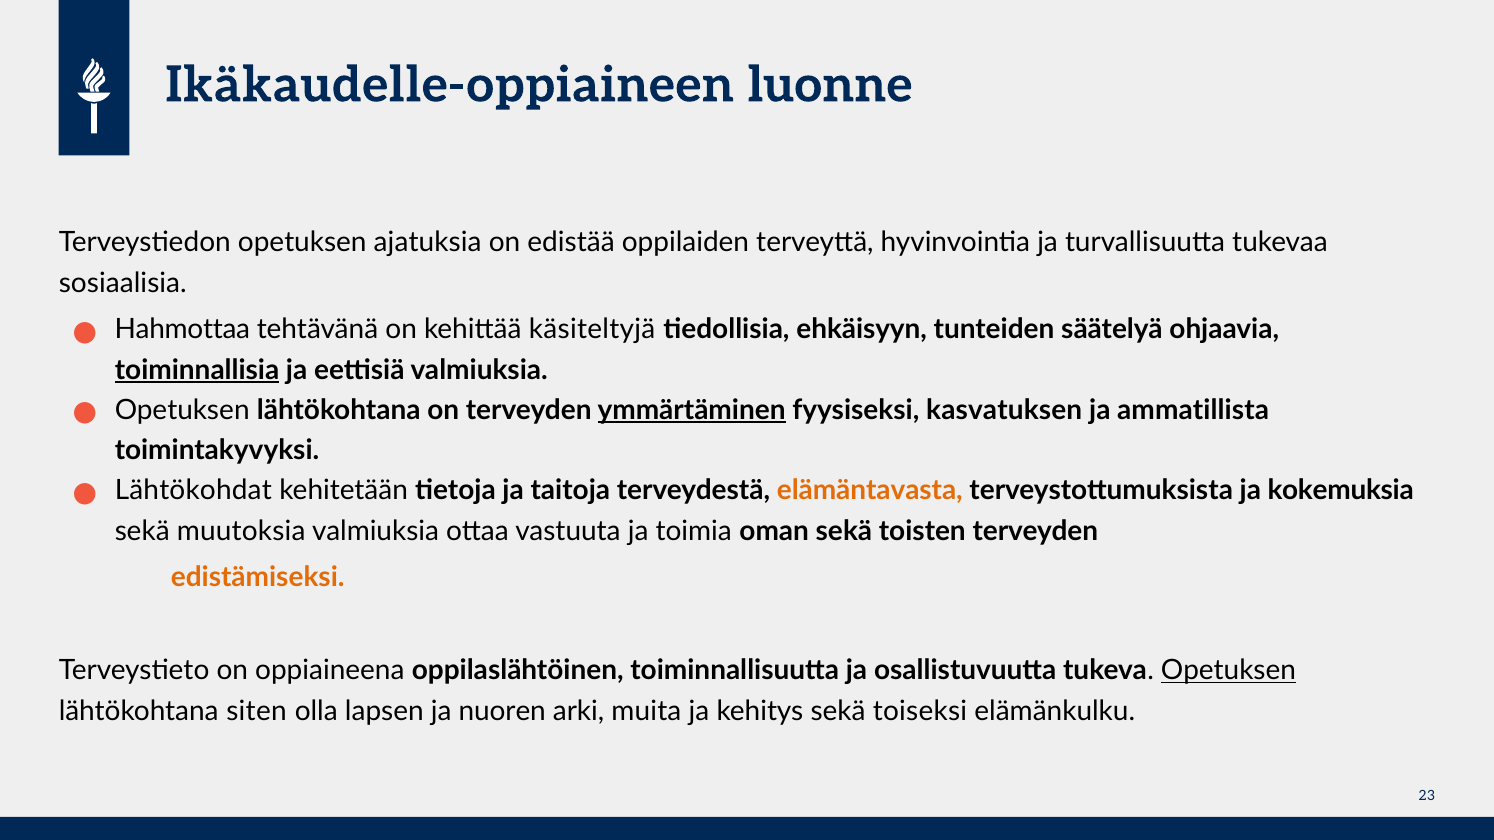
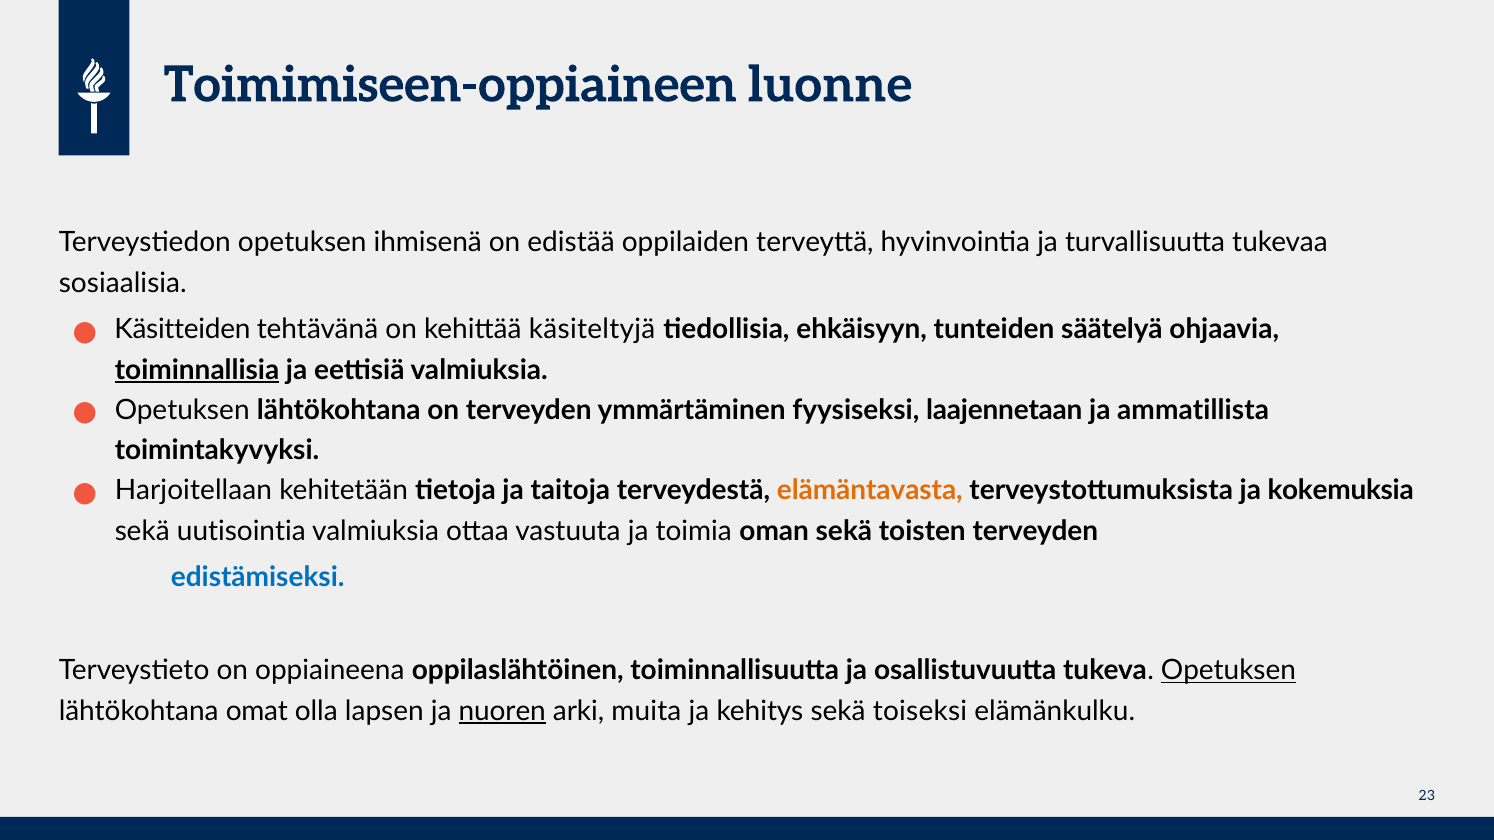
Ikäkaudelle-oppiaineen: Ikäkaudelle-oppiaineen -> Toimimiseen-oppiaineen (450, 85)
ajatuksia: ajatuksia -> ihmisenä (428, 243)
Hahmottaa: Hahmottaa -> Käsitteiden (182, 330)
ymmärtäminen underline: present -> none (692, 410)
kasvatuksen: kasvatuksen -> laajennetaan (1004, 410)
Lähtökohdat: Lähtökohdat -> Harjoitellaan (193, 491)
muutoksia: muutoksia -> uutisointia (241, 531)
edistämiseksi colour: orange -> blue (258, 578)
siten: siten -> omat (257, 711)
nuoren underline: none -> present (502, 711)
